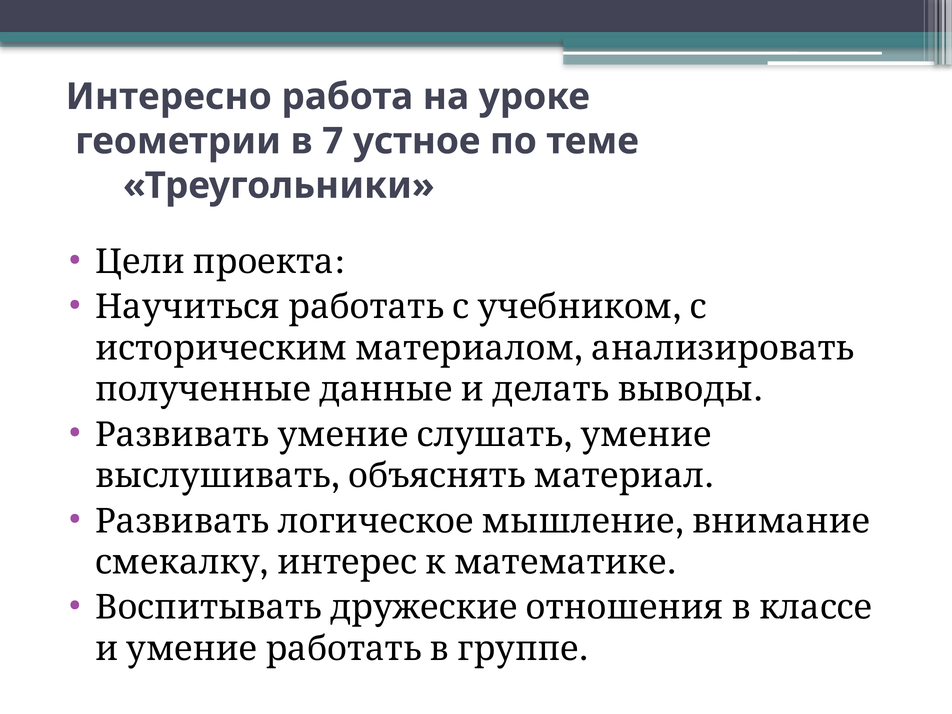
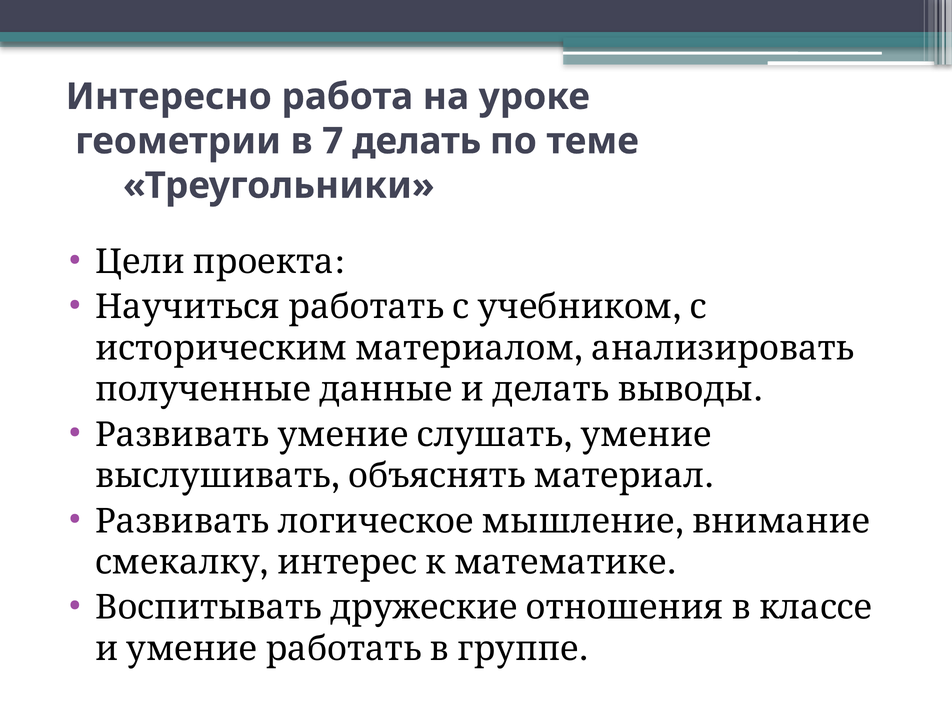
устное: устное -> делать (417, 141)
